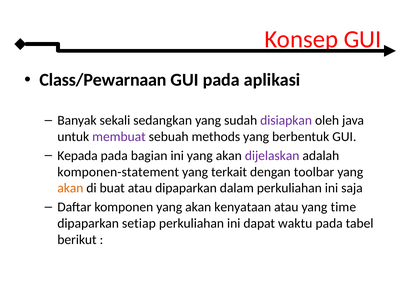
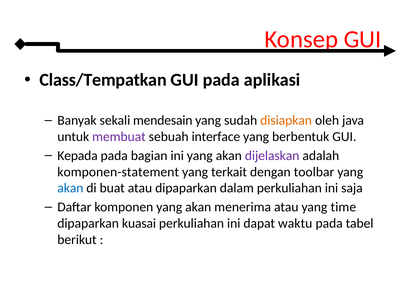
Class/Pewarnaan: Class/Pewarnaan -> Class/Tempatkan (103, 80)
sedangkan: sedangkan -> mendesain (163, 120)
disiapkan colour: purple -> orange (286, 120)
methods: methods -> interface (216, 136)
akan colour: orange -> blue (70, 188)
kenyataan: kenyataan -> menerima (243, 207)
setiap: setiap -> kuasai (139, 223)
